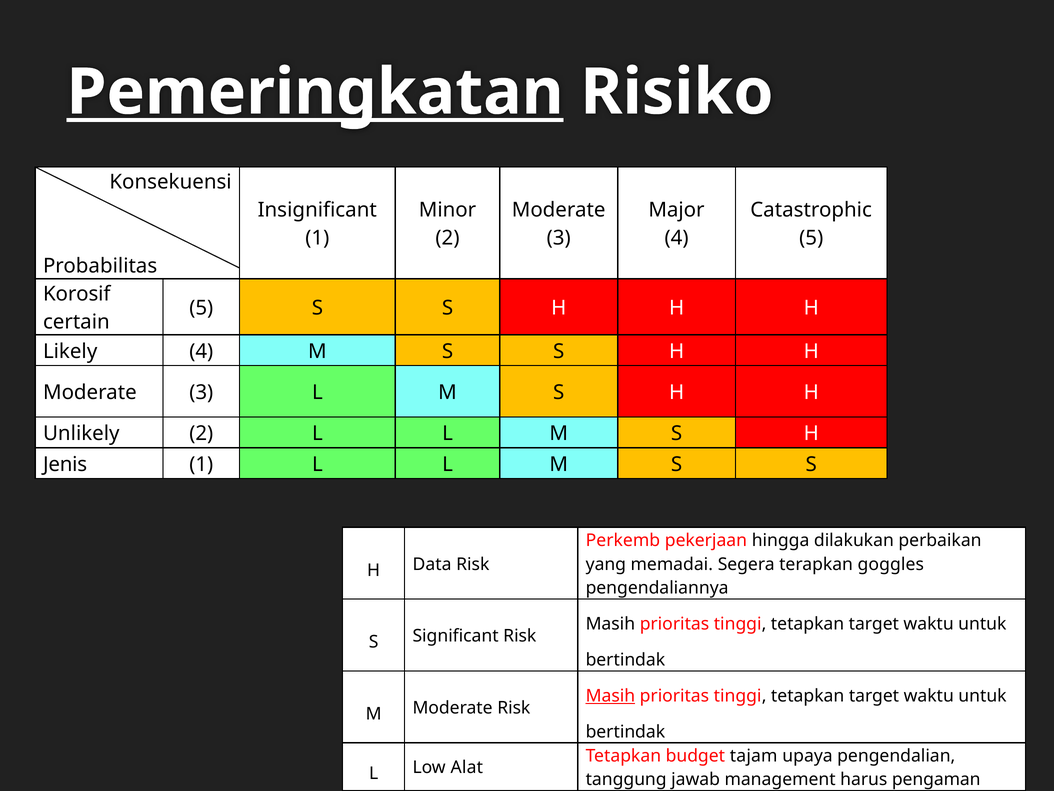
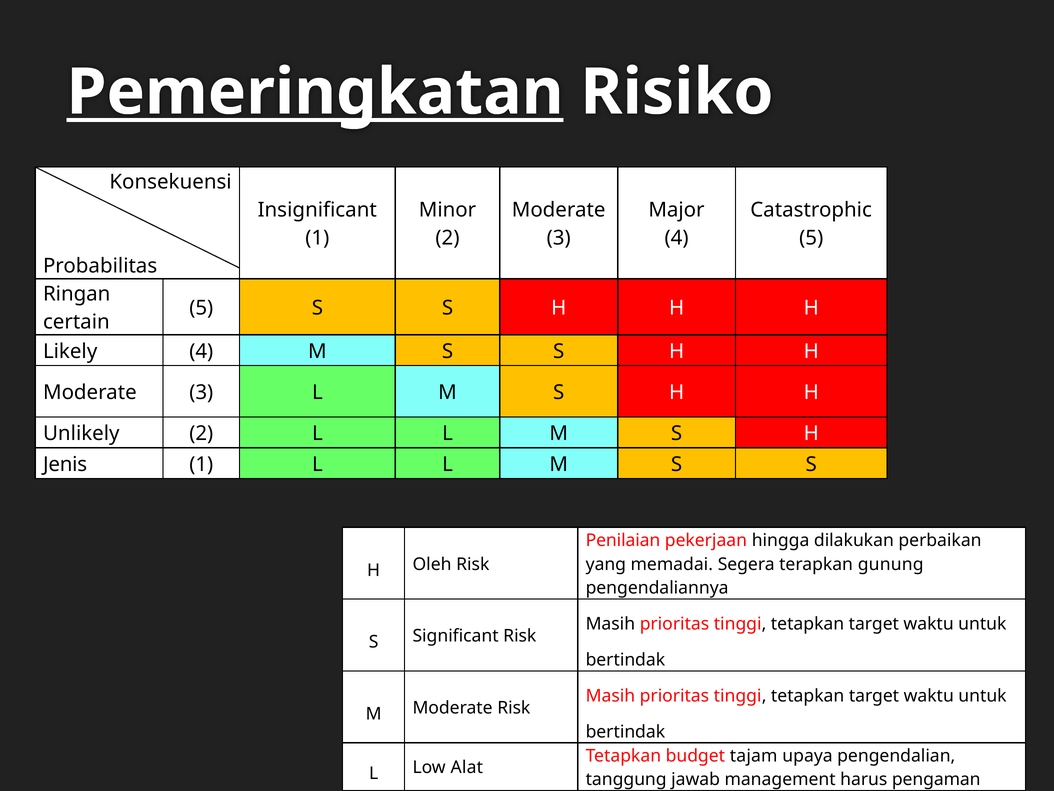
Korosif: Korosif -> Ringan (77, 294)
Perkemb: Perkemb -> Penilaian (623, 540)
goggles: goggles -> gunung (891, 564)
Data: Data -> Oleh (432, 564)
Masih underline: present -> none (610, 695)
